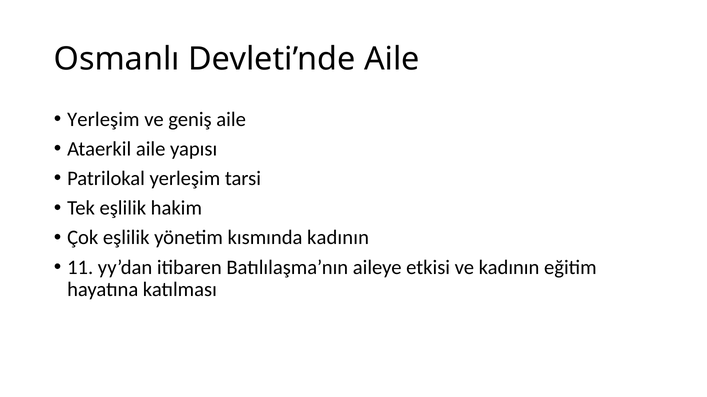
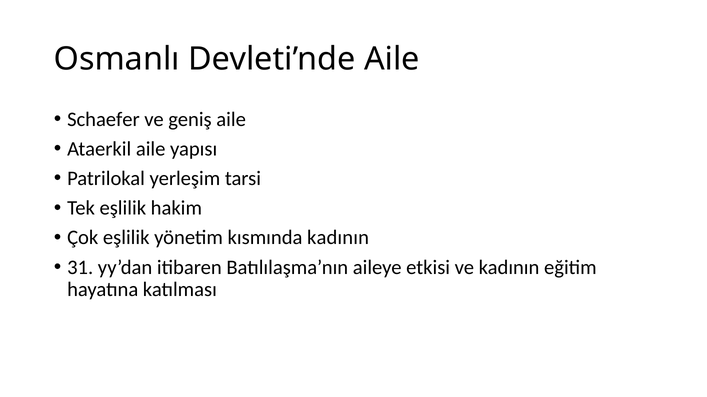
Yerleşim: Yerleşim -> Schaefer (103, 120)
11: 11 -> 31 (80, 268)
